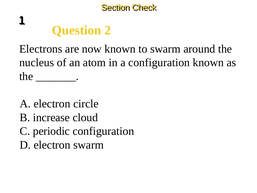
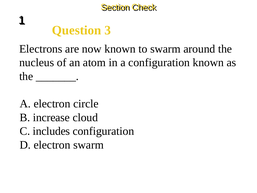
2: 2 -> 3 (108, 30)
periodic: periodic -> includes (51, 131)
